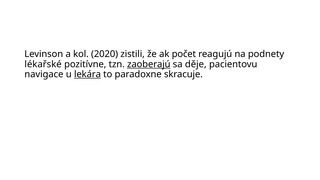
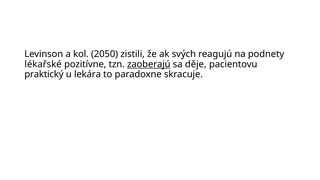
2020: 2020 -> 2050 (105, 54)
počet: počet -> svých (184, 54)
navigace: navigace -> praktický (44, 74)
lekára underline: present -> none (87, 74)
